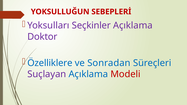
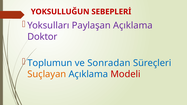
Seçkinler: Seçkinler -> Paylaşan (91, 26)
Özelliklere: Özelliklere -> Toplumun (50, 63)
Suçlayan colour: purple -> orange (47, 74)
